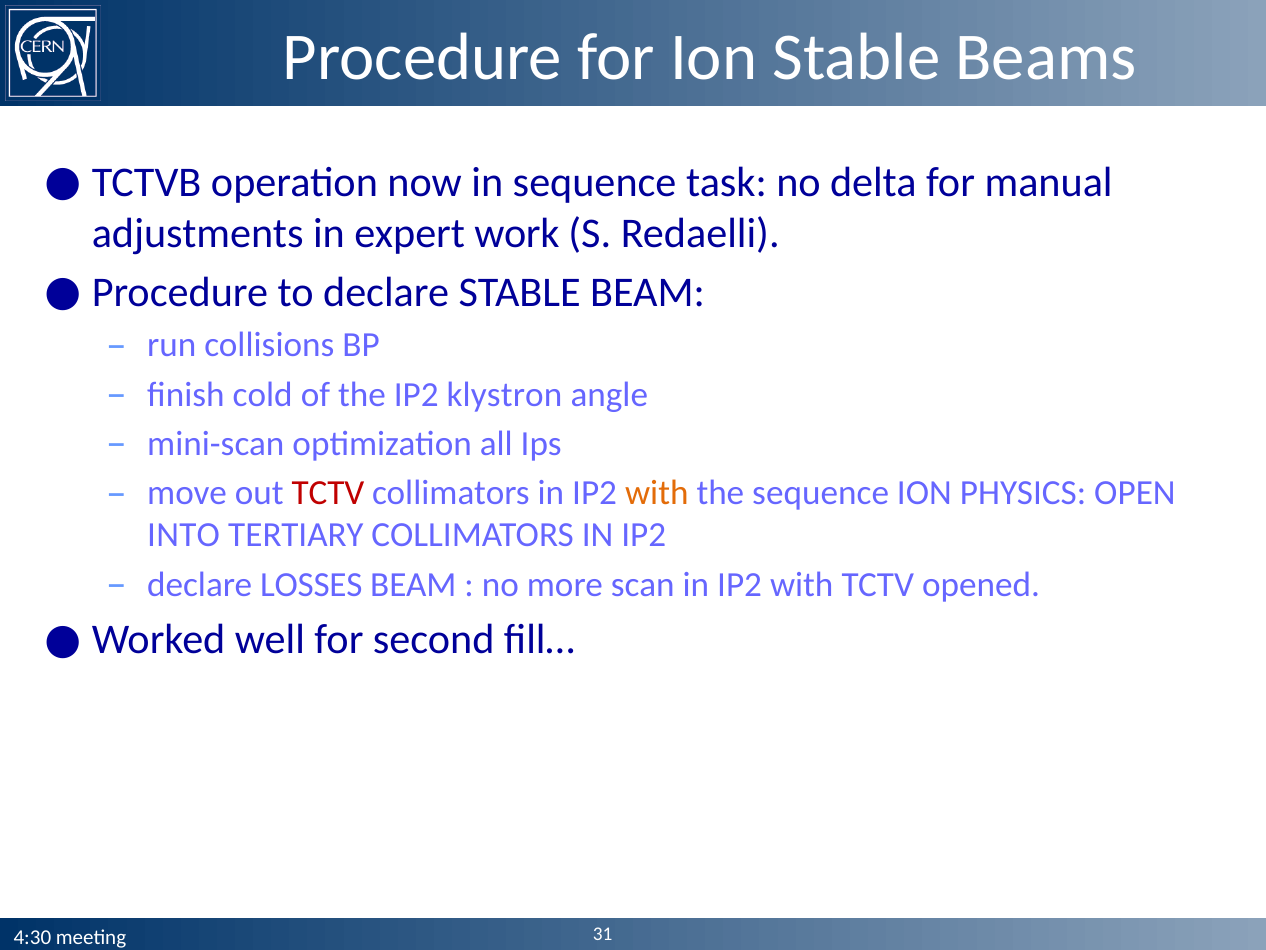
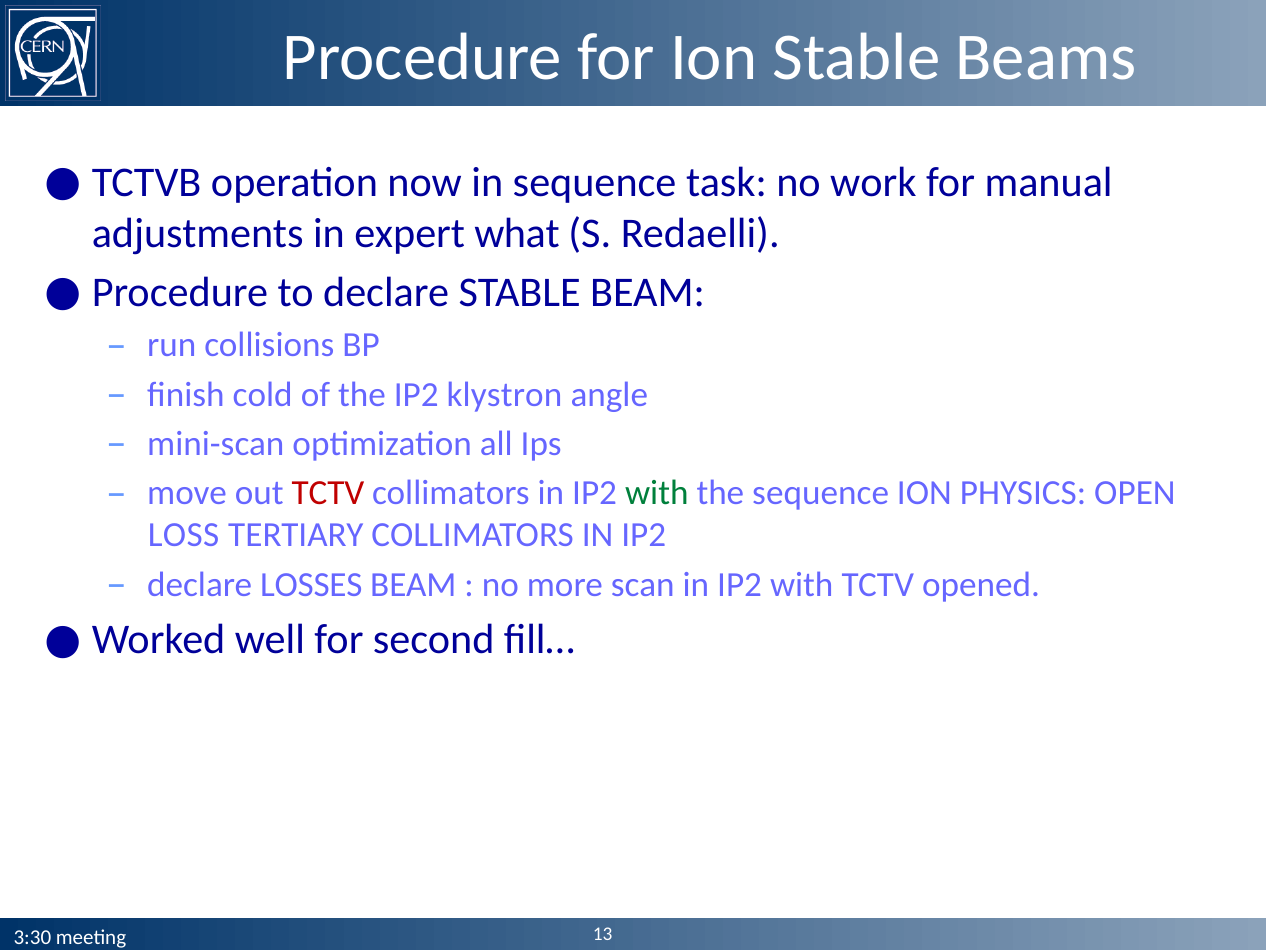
delta: delta -> work (873, 182)
work: work -> what (517, 233)
with colour: orange -> green (657, 493)
INTO: INTO -> LOSS (184, 535)
4:30: 4:30 -> 3:30 (32, 937)
31: 31 -> 13 (603, 934)
